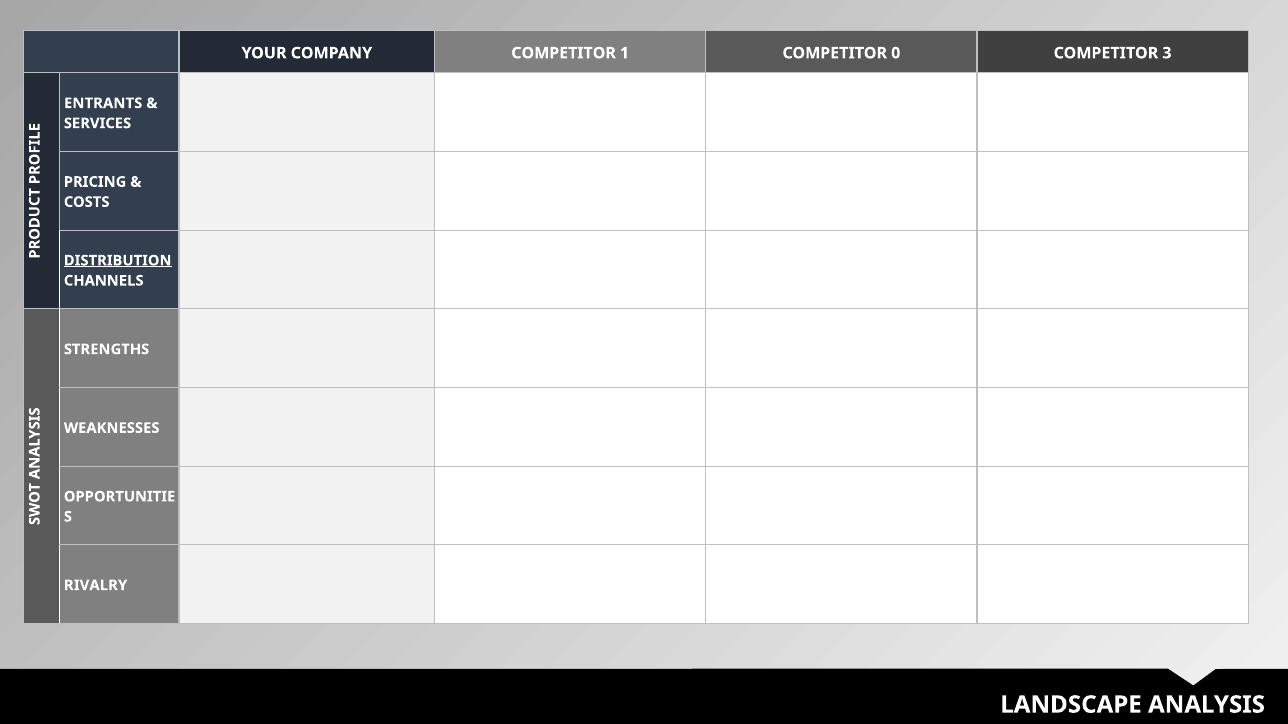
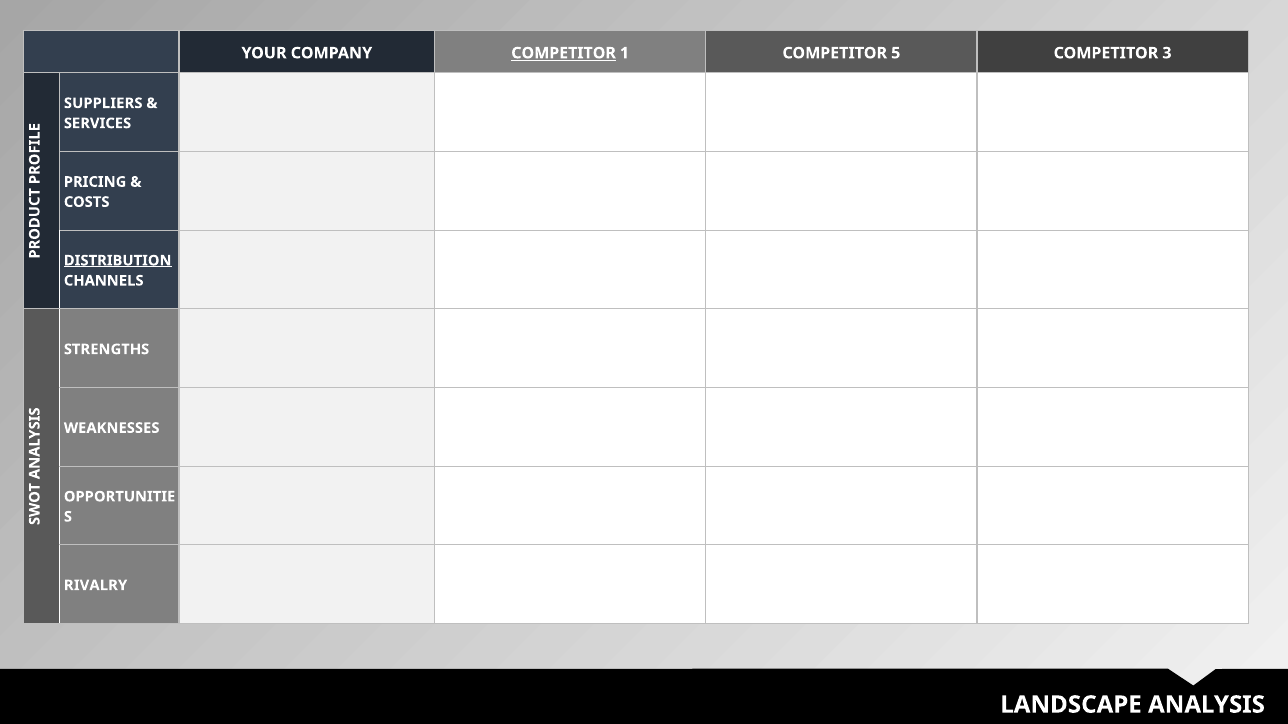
COMPETITOR underline: none -> present (564, 53)
0: 0 -> 5 (896, 53)
ENTRANTS: ENTRANTS -> SUPPLIERS (103, 103)
